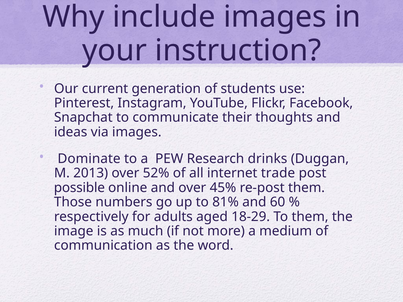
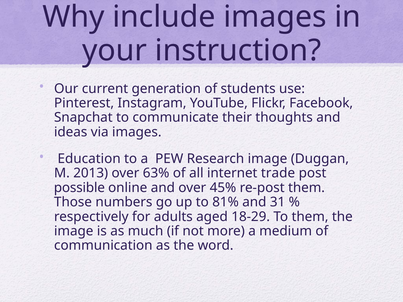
Dominate: Dominate -> Education (89, 159)
Research drinks: drinks -> image (268, 159)
52%: 52% -> 63% (156, 173)
60: 60 -> 31 (278, 202)
